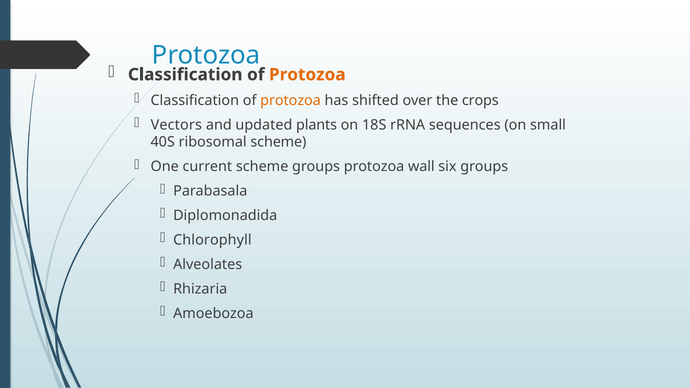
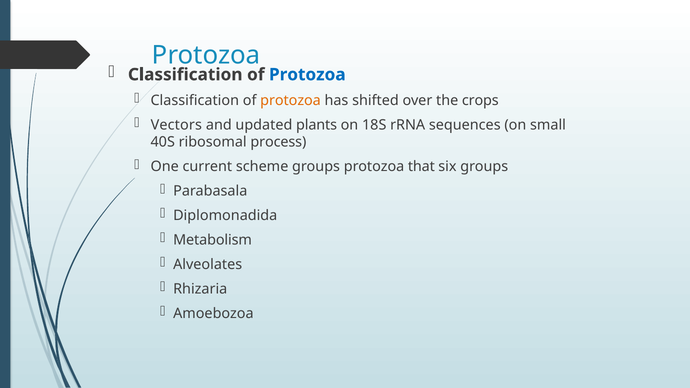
Protozoa colour: orange -> blue (307, 75)
ribosomal scheme: scheme -> process (278, 142)
wall: wall -> that (421, 167)
Chlorophyll: Chlorophyll -> Metabolism (213, 240)
